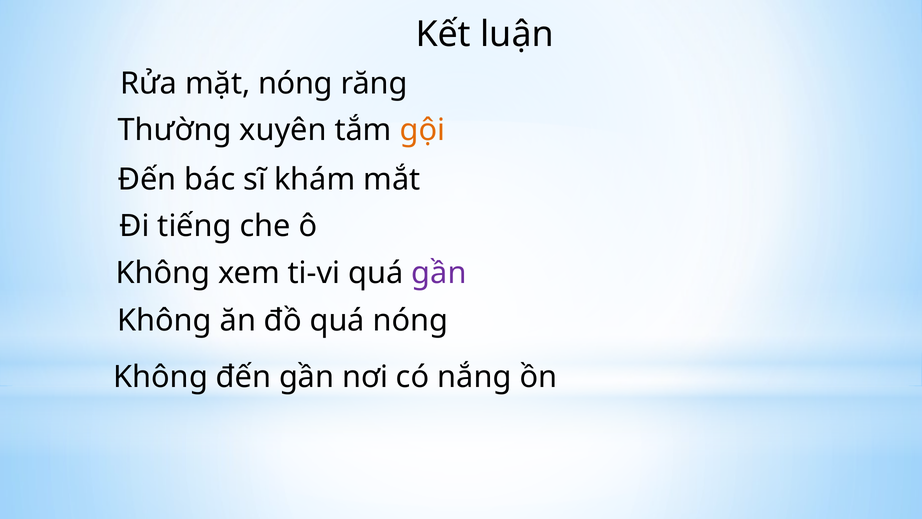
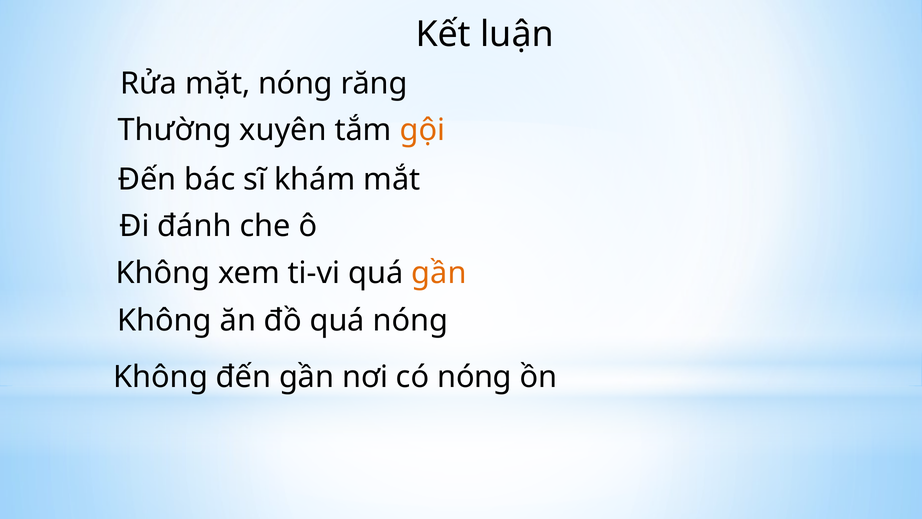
tiếng: tiếng -> đánh (195, 226)
gần colour: purple -> orange (439, 273)
có nắng: nắng -> nóng (475, 377)
